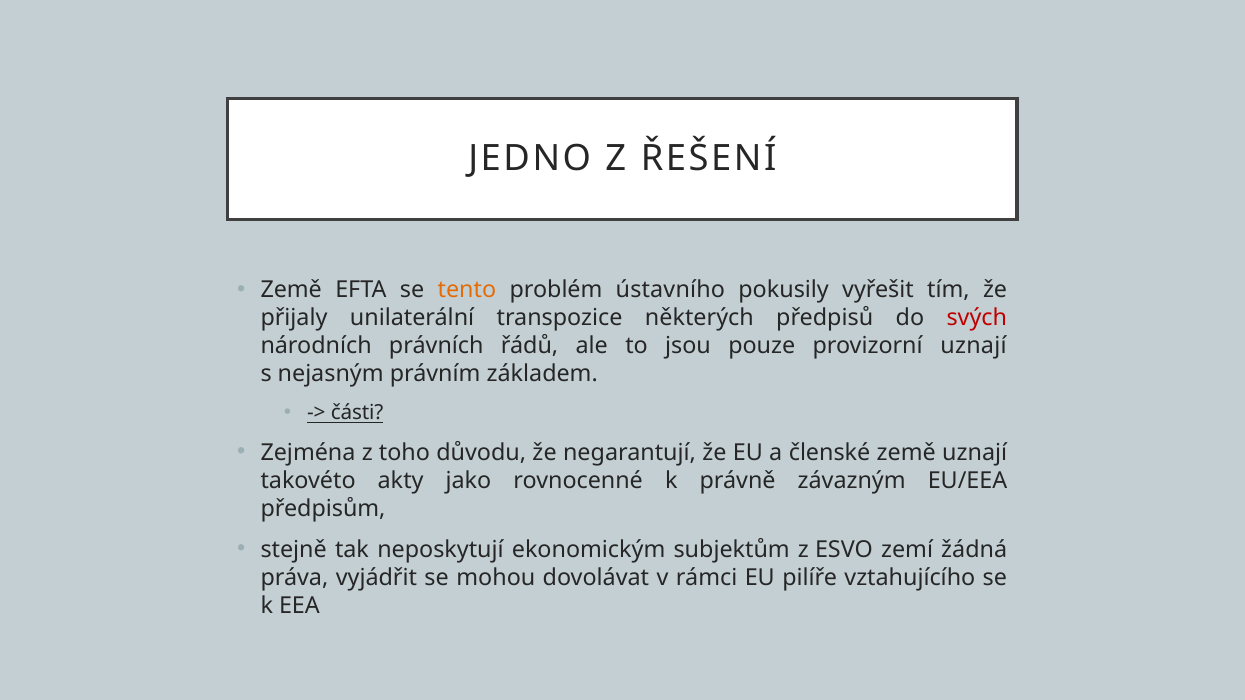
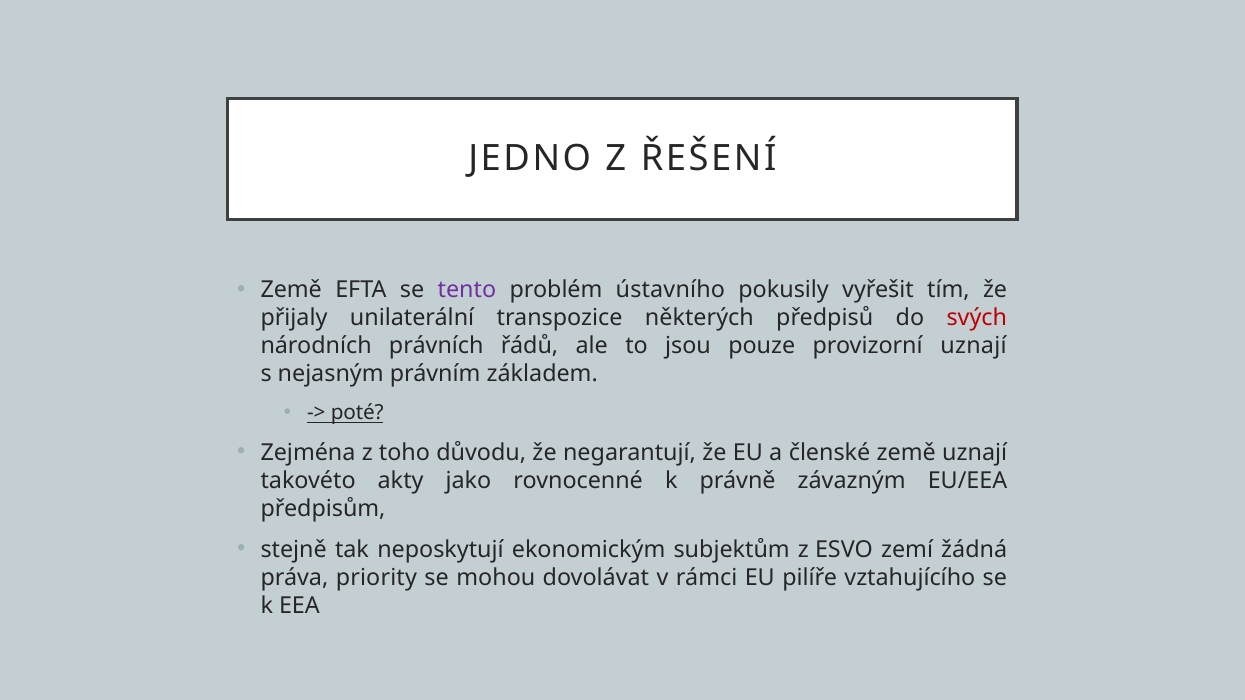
tento colour: orange -> purple (467, 290)
části: části -> poté (357, 413)
vyjádřit: vyjádřit -> priority (376, 578)
